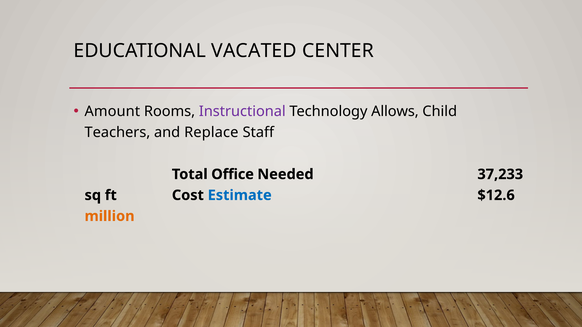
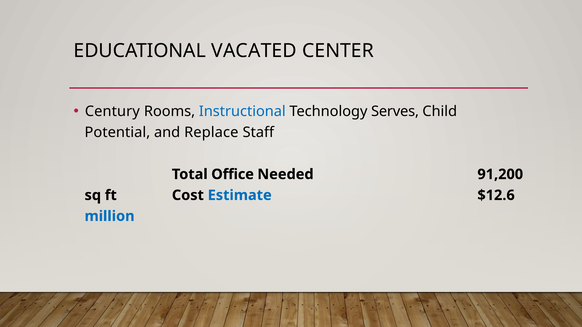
Amount: Amount -> Century (112, 112)
Instructional colour: purple -> blue (242, 112)
Allows: Allows -> Serves (395, 112)
Teachers: Teachers -> Potential (117, 133)
37,233: 37,233 -> 91,200 (500, 174)
million colour: orange -> blue (110, 216)
